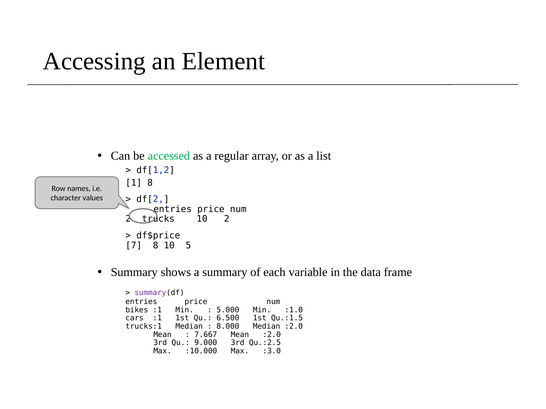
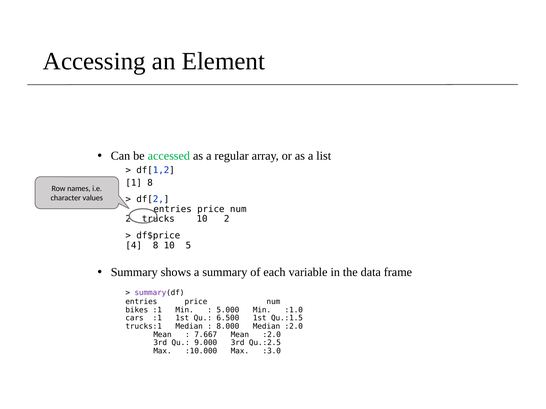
7: 7 -> 4 (134, 246)
